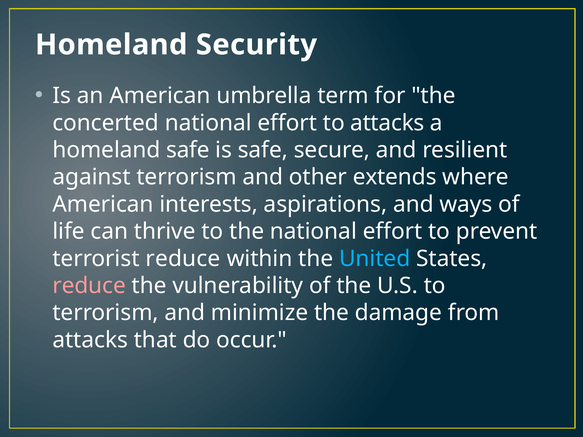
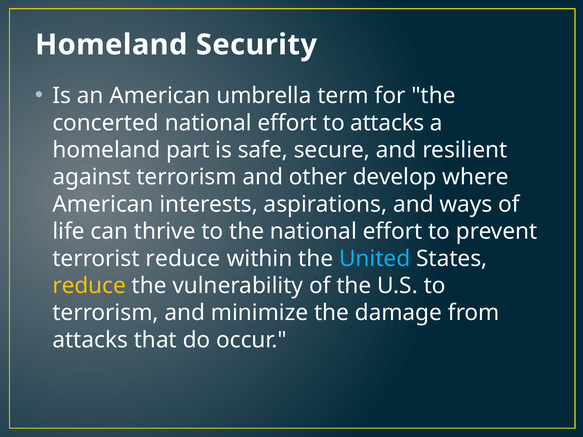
homeland safe: safe -> part (188, 150)
extends: extends -> develop (395, 177)
reduce colour: pink -> yellow (89, 286)
